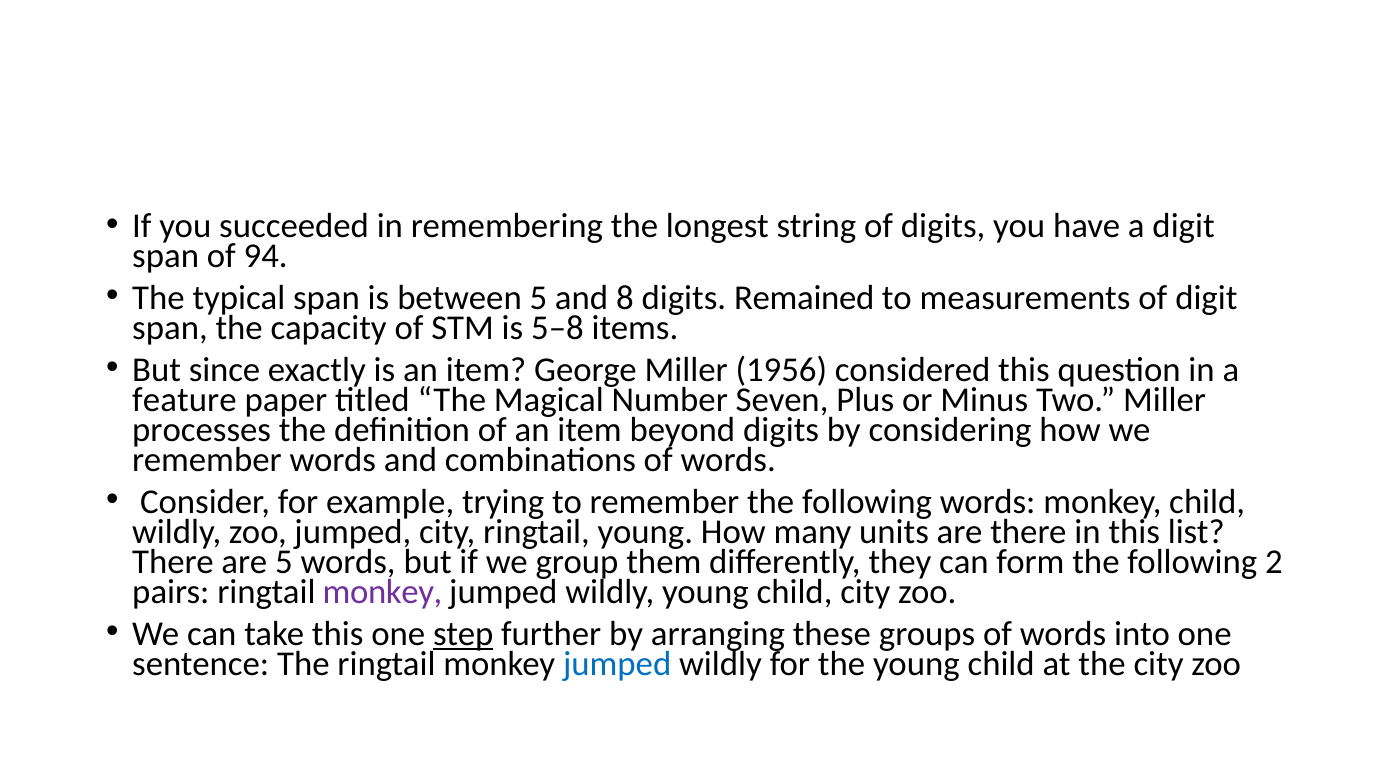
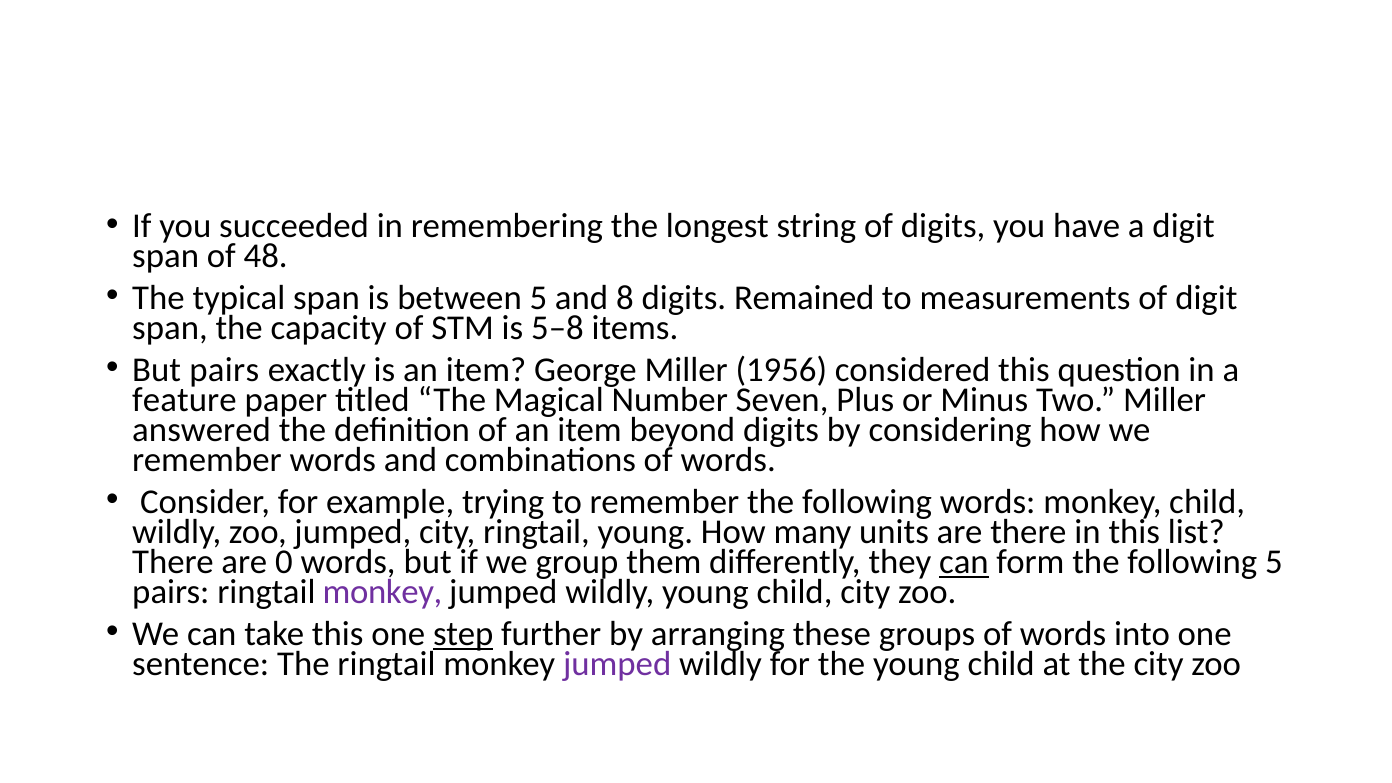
94: 94 -> 48 (266, 256)
But since: since -> pairs (224, 370)
processes: processes -> answered (202, 430)
are 5: 5 -> 0 (284, 562)
can underline: none -> present (964, 562)
following 2: 2 -> 5 (1274, 562)
jumped colour: blue -> purple (617, 664)
